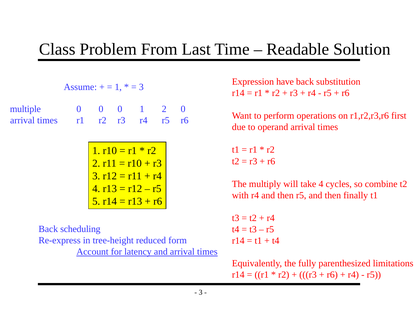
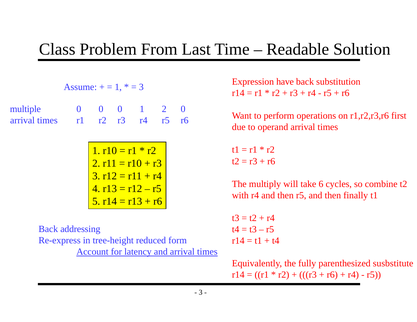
take 4: 4 -> 6 (321, 184)
scheduling: scheduling -> addressing (80, 229)
limitations: limitations -> susbstitute (393, 264)
